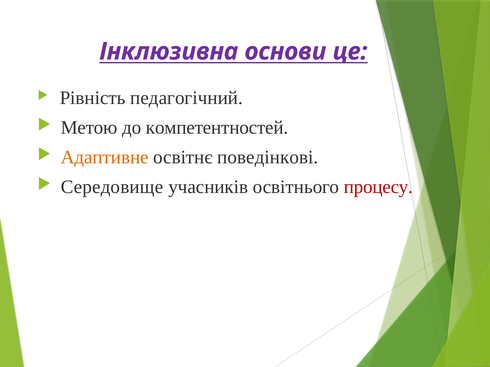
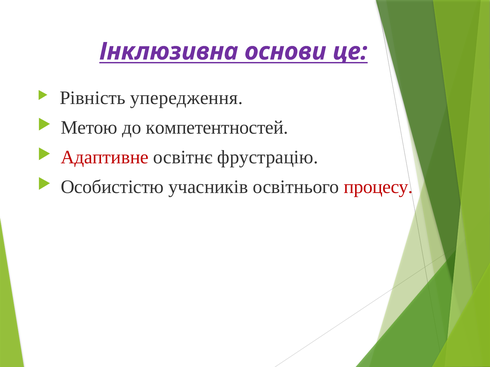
педагогічний: педагогічний -> упередження (187, 98)
Адаптивне colour: orange -> red (105, 158)
поведінкові: поведінкові -> фрустрацію (268, 158)
Середовище: Середовище -> Особистістю (112, 187)
